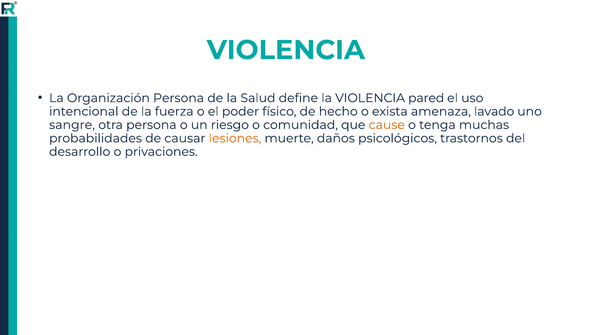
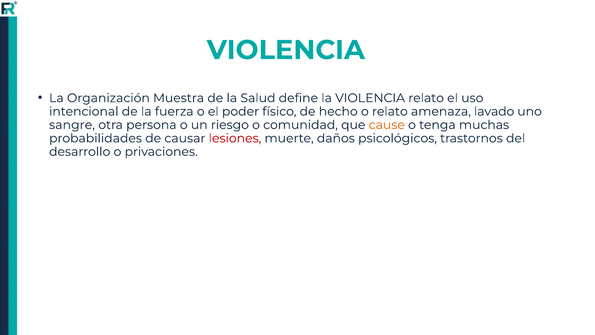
Organización Persona: Persona -> Muestra (179, 98)
VIOLENCIA pared: pared -> relato (426, 98)
o exista: exista -> relato (390, 111)
lesiones colour: orange -> red (235, 138)
